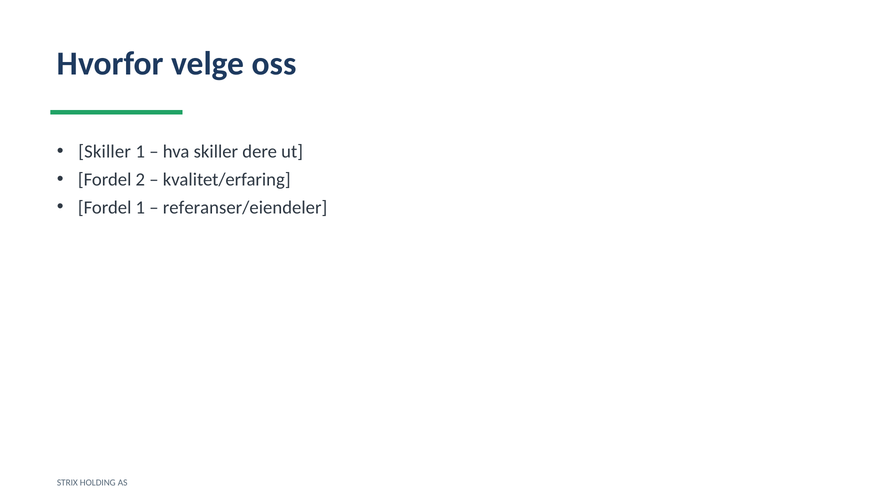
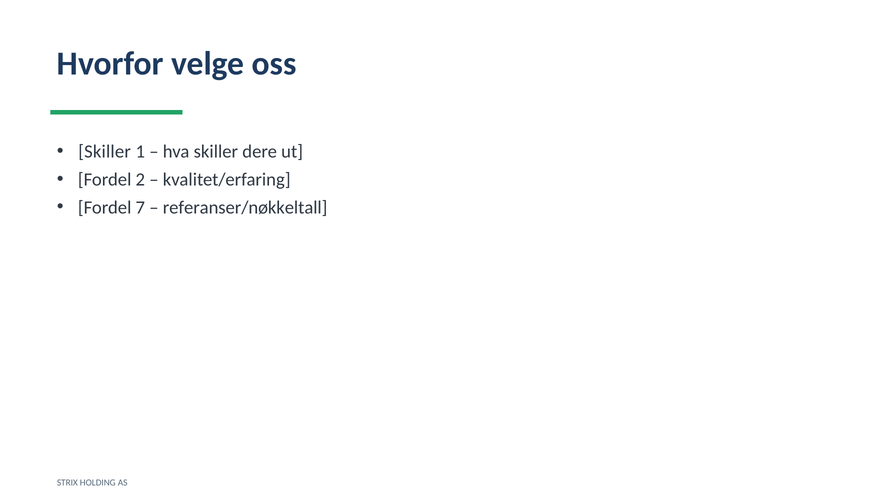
Fordel 1: 1 -> 7 (140, 208)
referanser/eiendeler: referanser/eiendeler -> referanser/nøkkeltall (245, 208)
